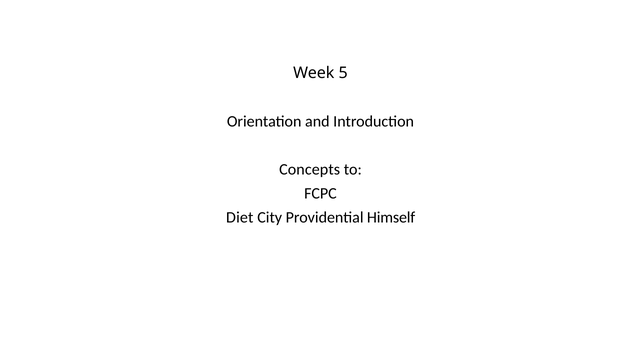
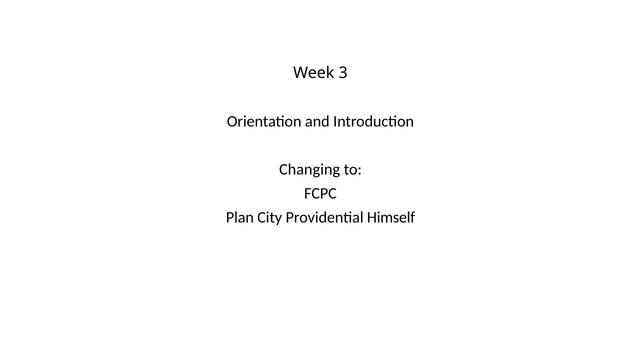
5: 5 -> 3 (343, 73)
Concepts: Concepts -> Changing (310, 170)
Diet: Diet -> Plan (240, 218)
